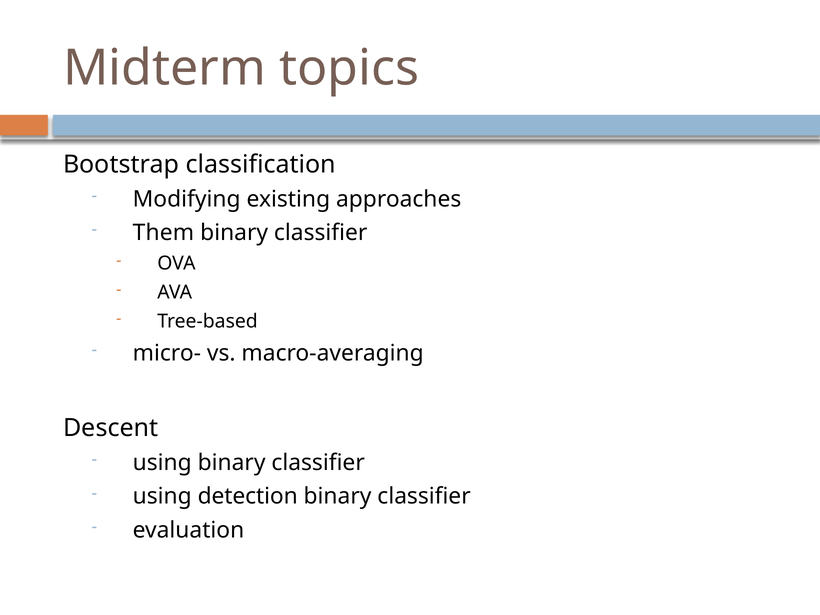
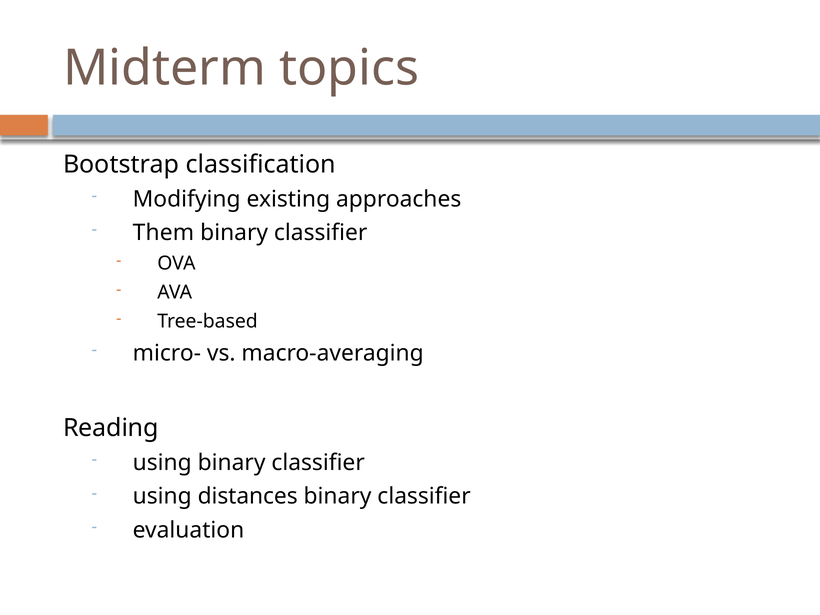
Descent: Descent -> Reading (111, 428)
detection: detection -> distances (248, 496)
